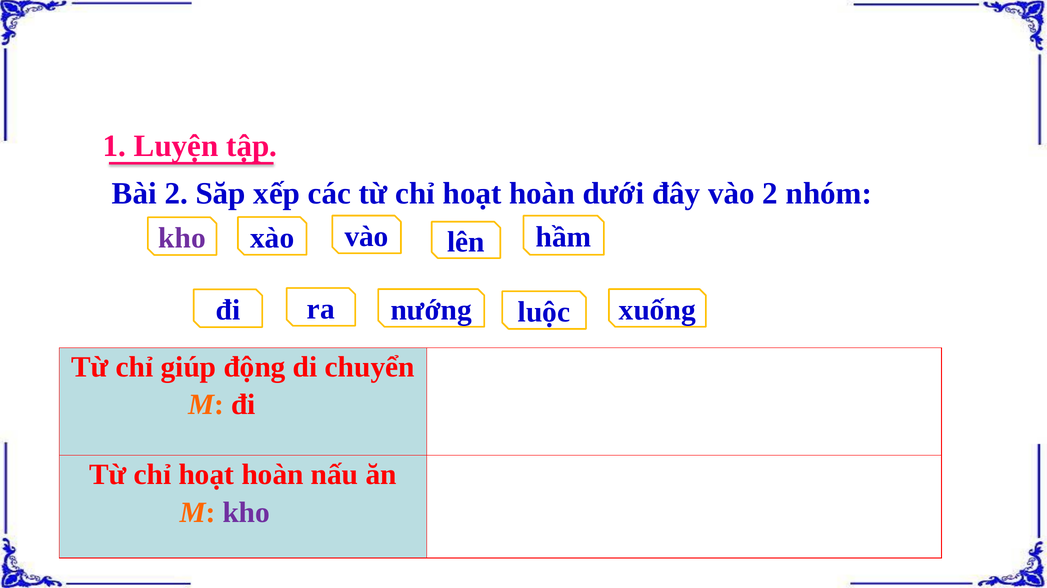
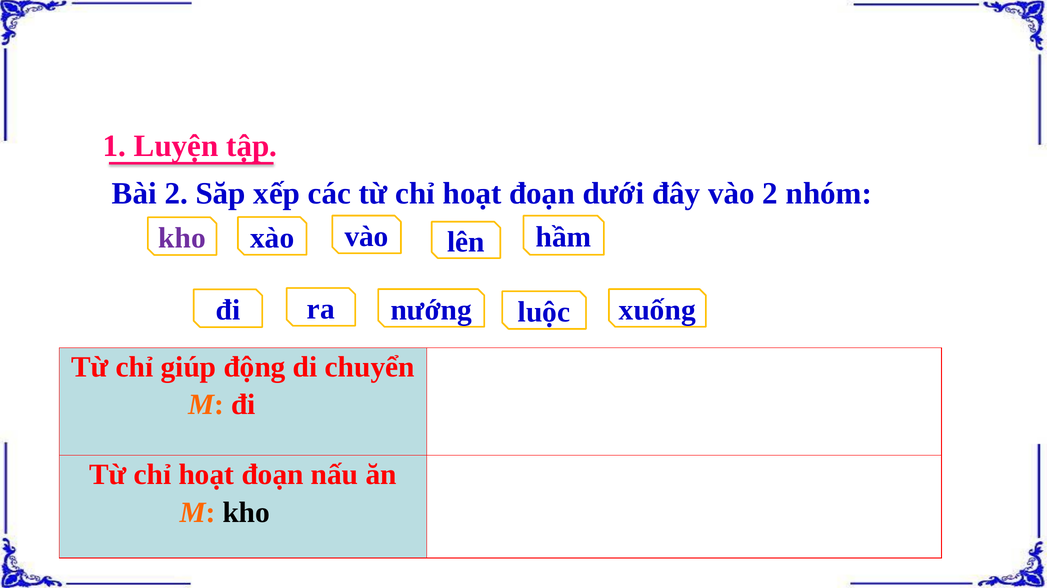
hoàn: hoàn -> đoạn (542, 194)
hoàn: hoàn -> đoạn (273, 475)
kho colour: purple -> black (246, 513)
